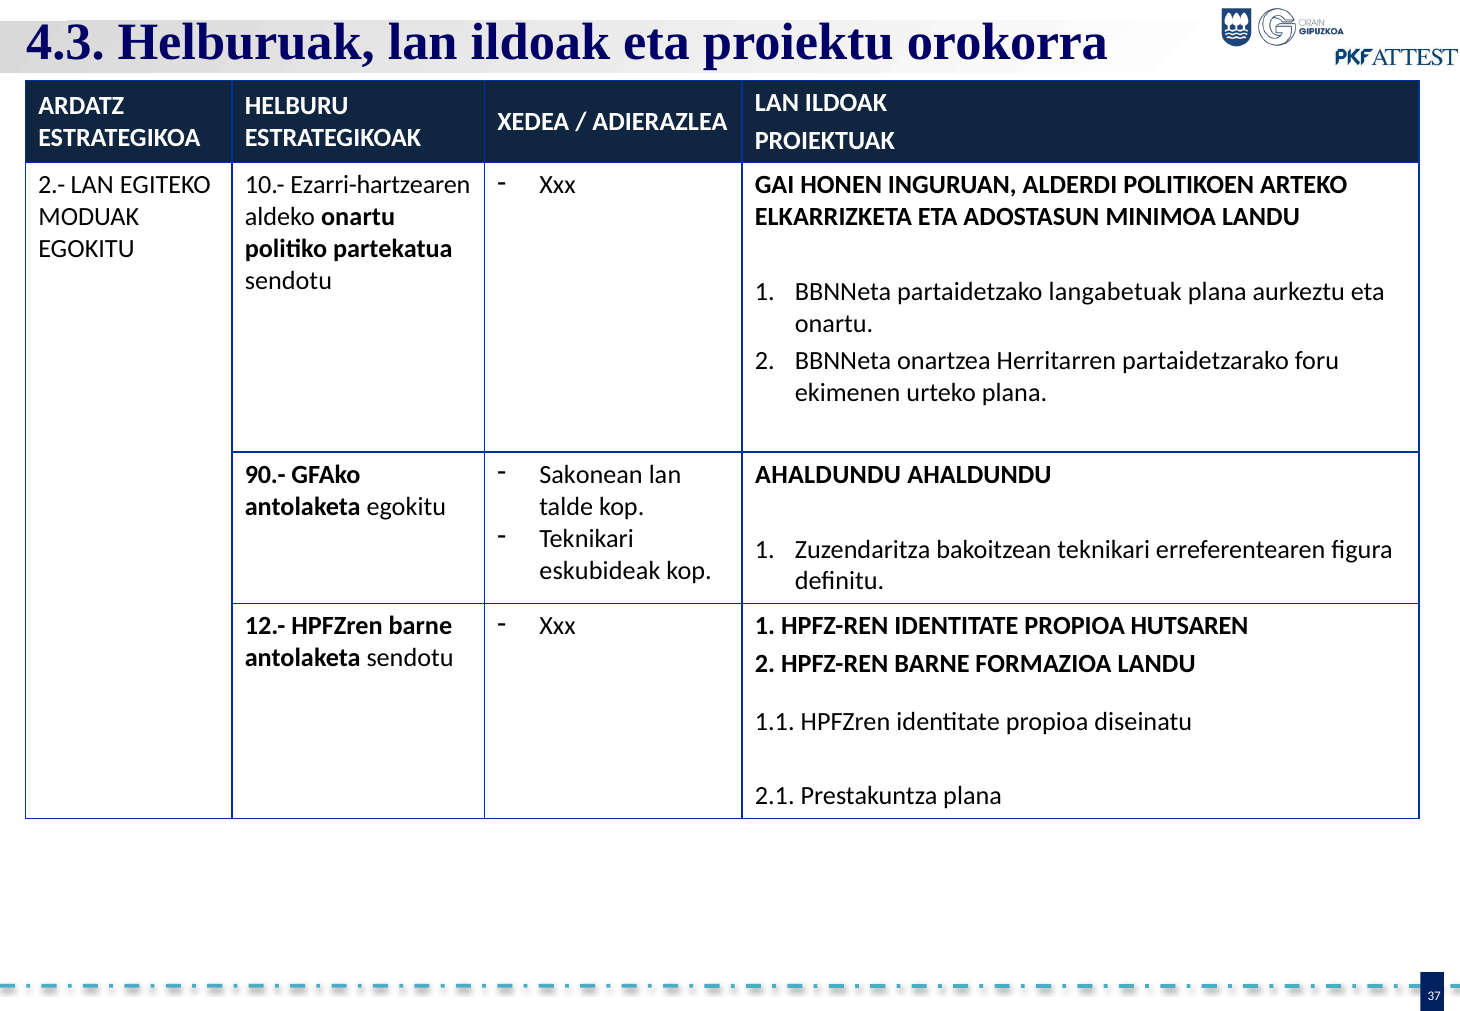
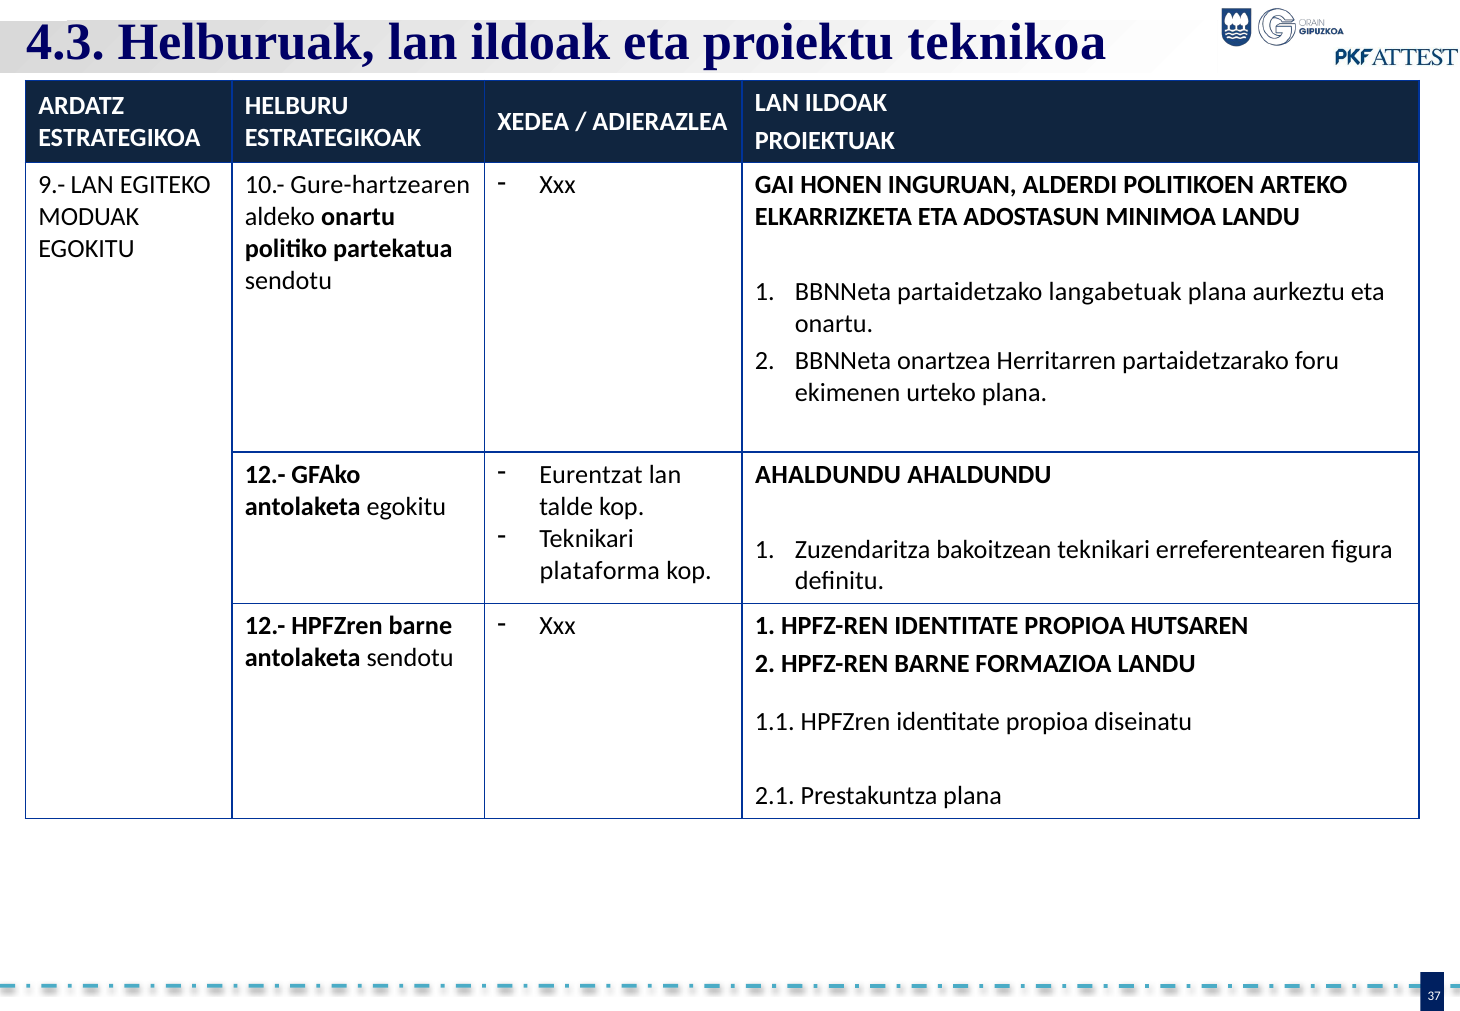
orokorra: orokorra -> teknikoa (1007, 42)
2.-: 2.- -> 9.- (52, 185)
Ezarri-hartzearen: Ezarri-hartzearen -> Gure-hartzearen (380, 185)
Sakonean: Sakonean -> Eurentzat (591, 475)
90.-: 90.- -> 12.- (265, 475)
eskubideak: eskubideak -> plataforma (600, 571)
